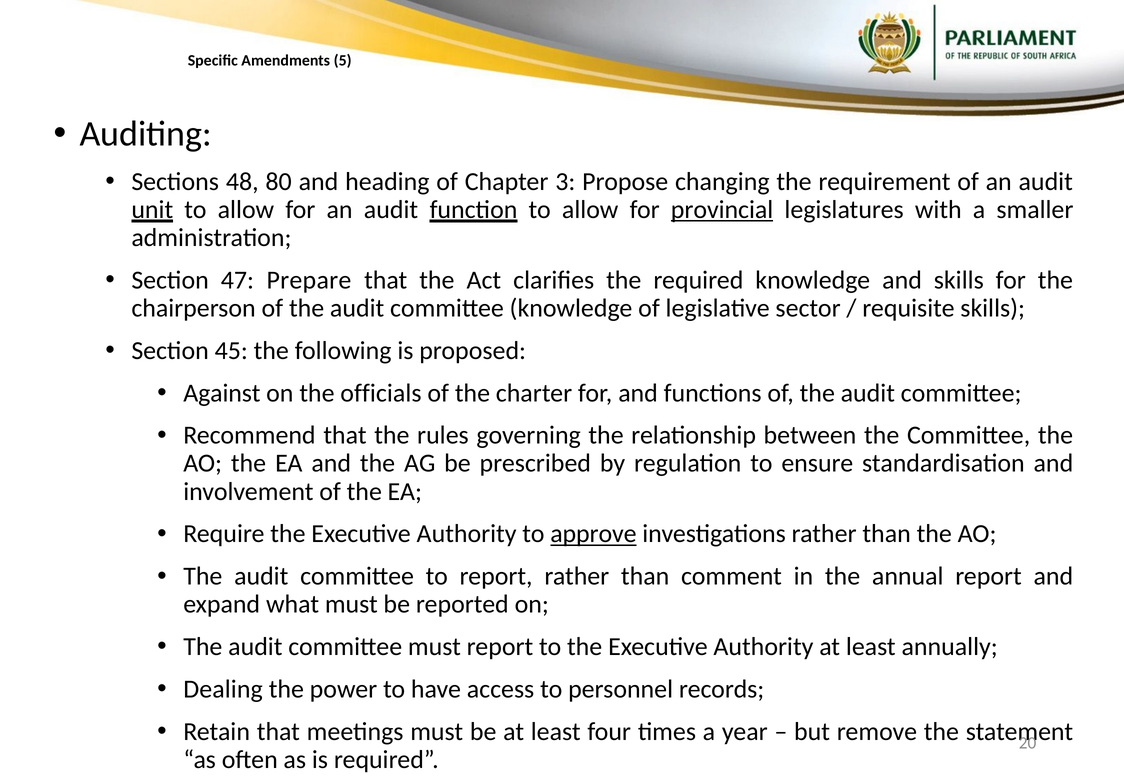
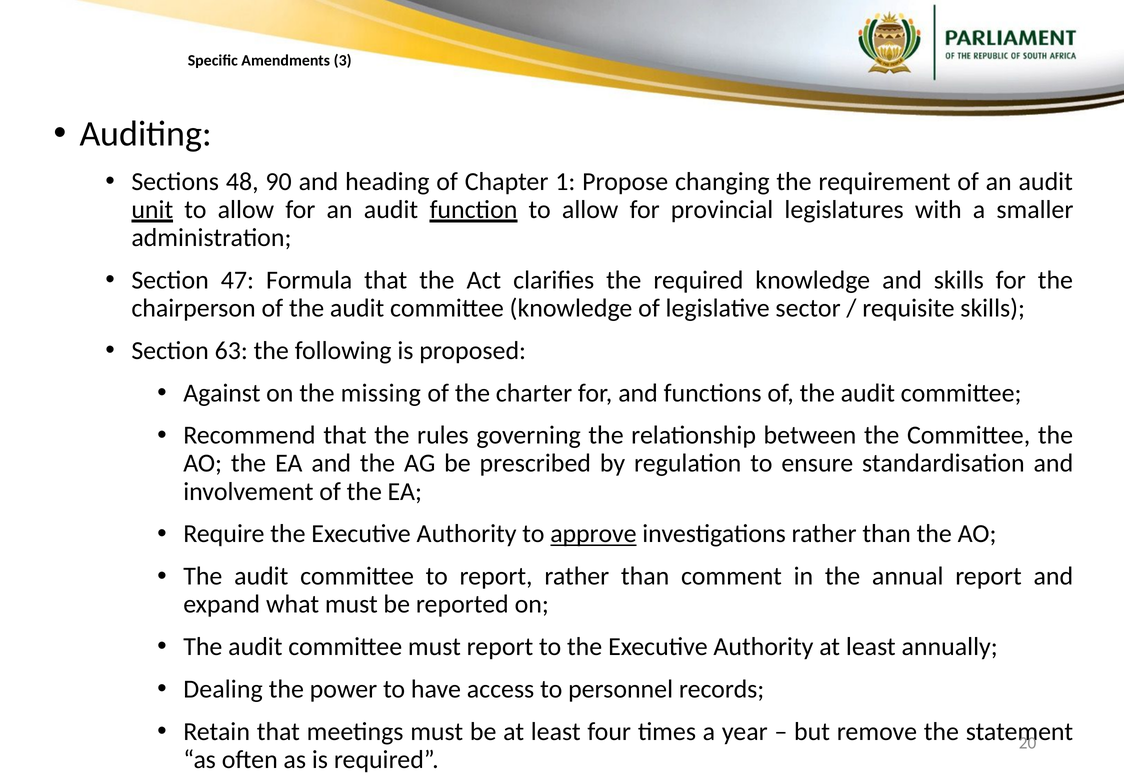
5: 5 -> 3 (343, 60)
80: 80 -> 90 (279, 182)
3: 3 -> 1 (565, 182)
provincial underline: present -> none (722, 210)
Prepare: Prepare -> Formula (309, 280)
45: 45 -> 63 (231, 351)
officials: officials -> missing (381, 393)
